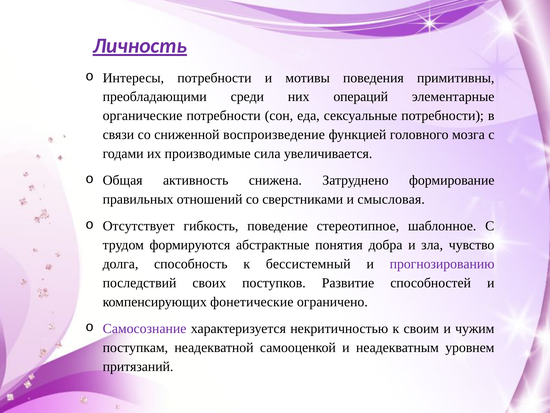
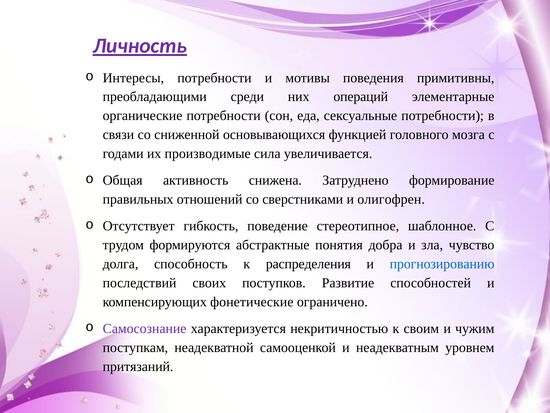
воспроизведение: воспроизведение -> основывающихся (274, 135)
смысловая: смысловая -> олигофрен (391, 199)
бессистемный: бессистемный -> распределения (308, 264)
прогнозированию colour: purple -> blue (442, 264)
